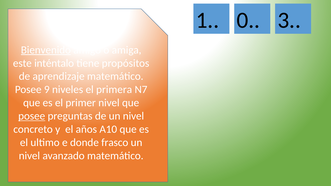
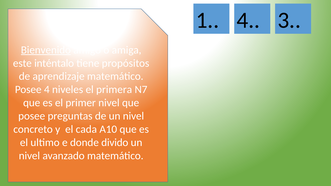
1 0: 0 -> 4 (248, 20)
Posee 9: 9 -> 4 (47, 90)
posee underline: present -> none (32, 116)
años: años -> cada (86, 129)
frasco: frasco -> divido (115, 143)
